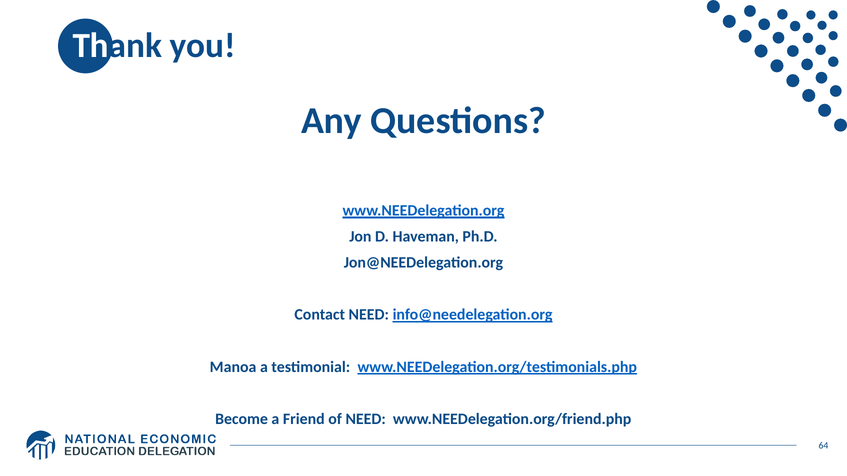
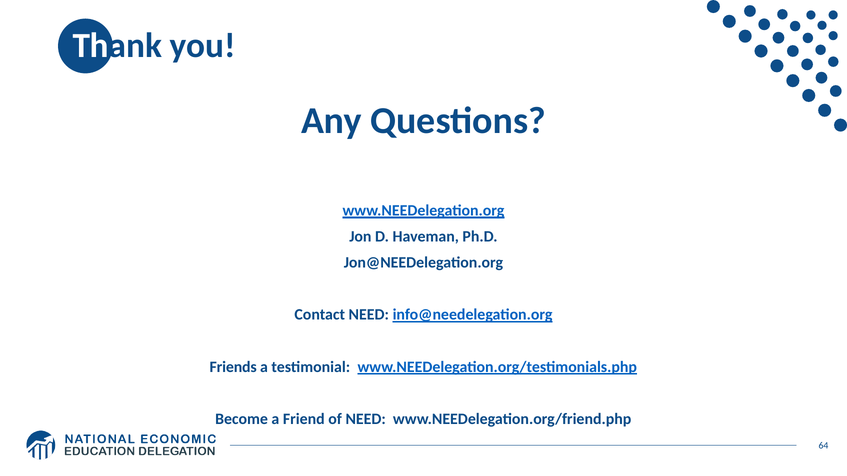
Manoa: Manoa -> Friends (233, 367)
